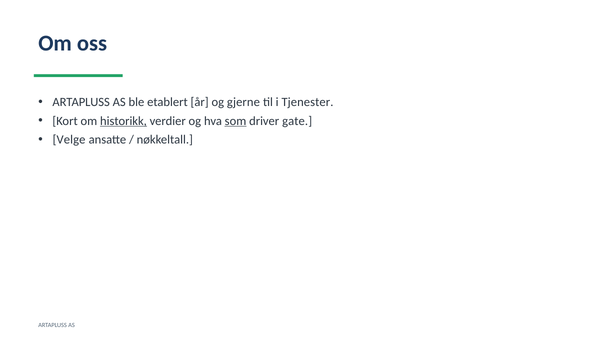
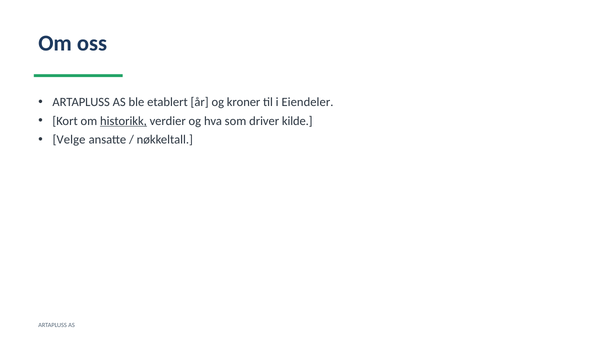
gjerne: gjerne -> kroner (244, 102)
Tjenester: Tjenester -> Eiendeler (308, 102)
som underline: present -> none (236, 121)
gate: gate -> kilde (297, 121)
